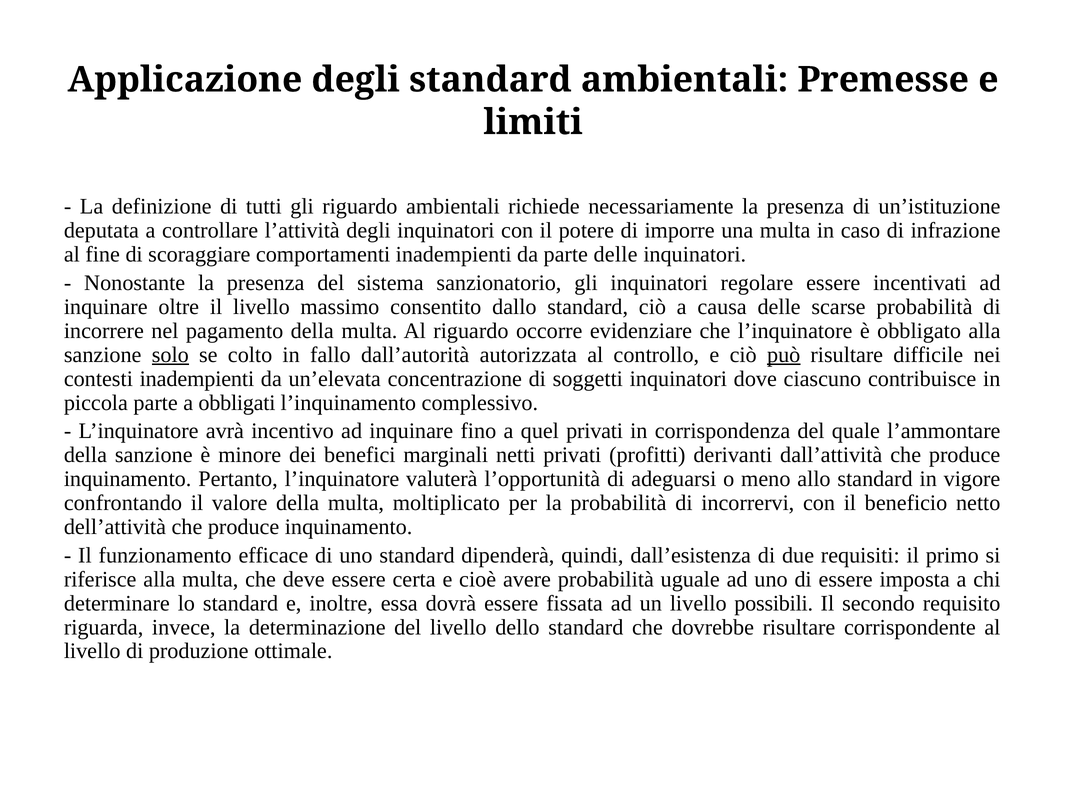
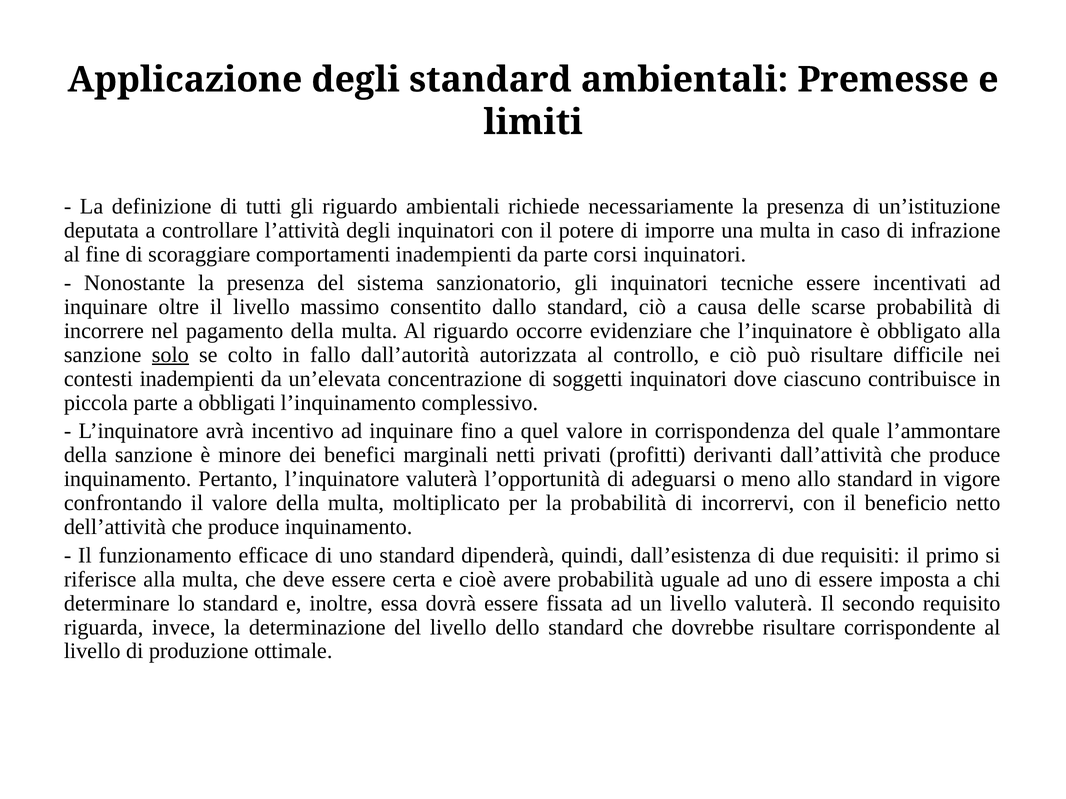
parte delle: delle -> corsi (615, 255)
regolare: regolare -> tecniche (757, 283)
può underline: present -> none (784, 355)
quel privati: privati -> valore (594, 431)
livello possibili: possibili -> valuterà (774, 604)
